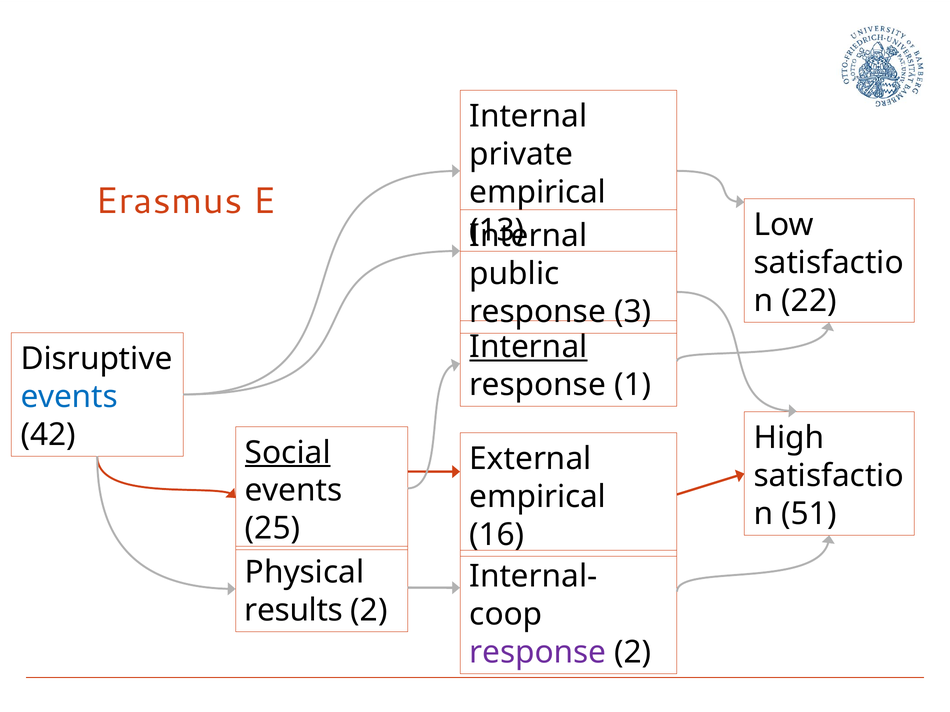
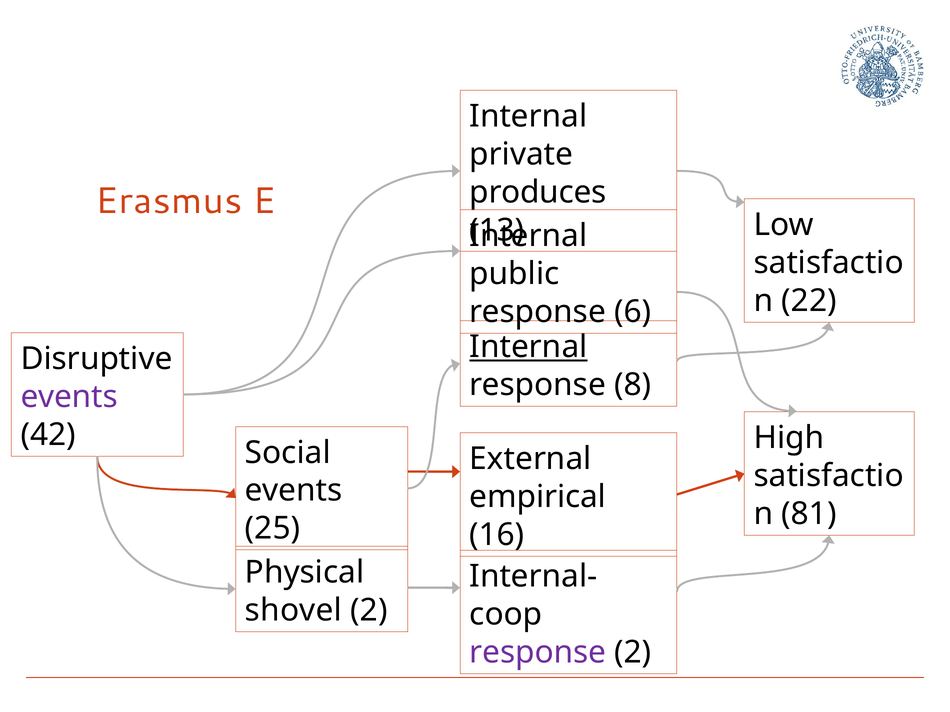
empirical: empirical -> produces (538, 192)
3: 3 -> 6 (633, 312)
1: 1 -> 8 (633, 385)
events colour: blue -> purple (69, 397)
Social underline: present -> none (288, 453)
51: 51 -> 81 (809, 514)
results: results -> shovel (293, 611)
